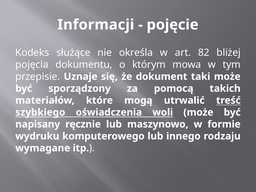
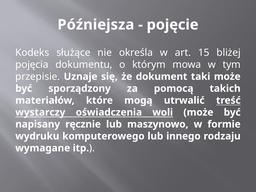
Informacji: Informacji -> Późniejsza (96, 25)
82: 82 -> 15 (204, 53)
szybkiego: szybkiego -> wystarczy (40, 112)
